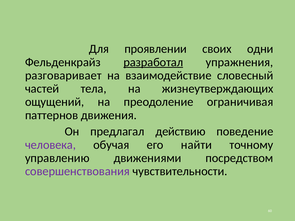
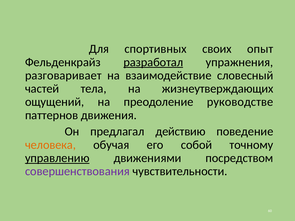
проявлении: проявлении -> спортивных (156, 49)
одни: одни -> опыт (260, 49)
ограничивая: ограничивая -> руководстве (240, 102)
человека colour: purple -> orange (50, 145)
найти: найти -> собой (197, 145)
управлению underline: none -> present (57, 158)
